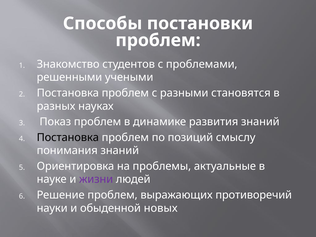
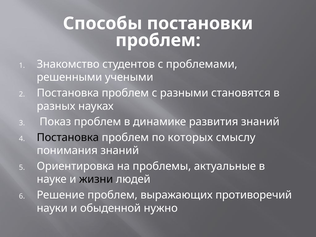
позиций: позиций -> которых (190, 137)
жизни colour: purple -> black (96, 179)
новых: новых -> нужно (161, 208)
